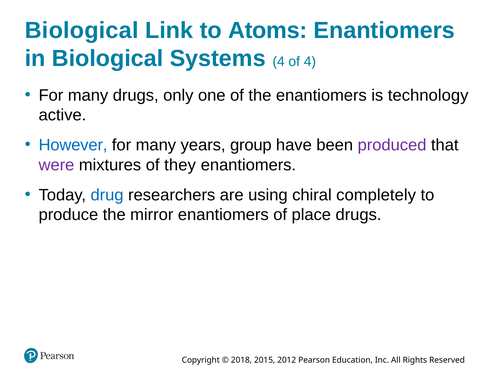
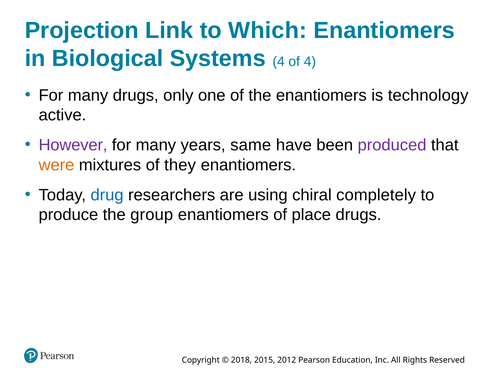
Biological: Biological -> Projection (82, 31)
Atoms: Atoms -> Which (268, 31)
However colour: blue -> purple (73, 145)
group: group -> same (251, 145)
were colour: purple -> orange (56, 165)
mirror: mirror -> group (152, 215)
